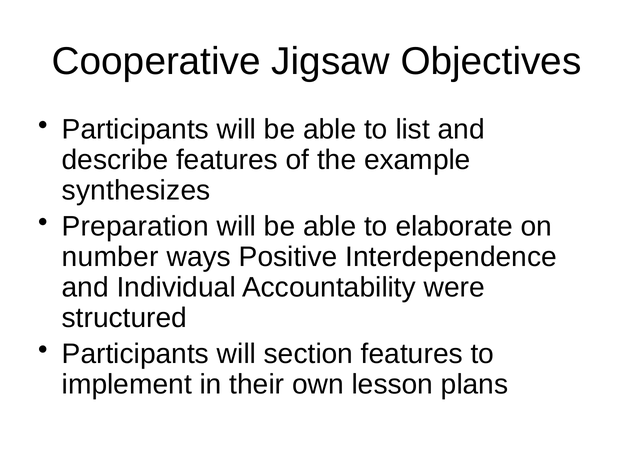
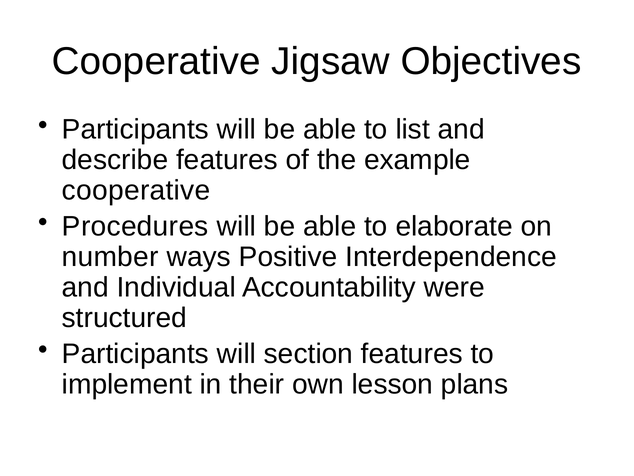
synthesizes: synthesizes -> cooperative (136, 190)
Preparation: Preparation -> Procedures (135, 226)
